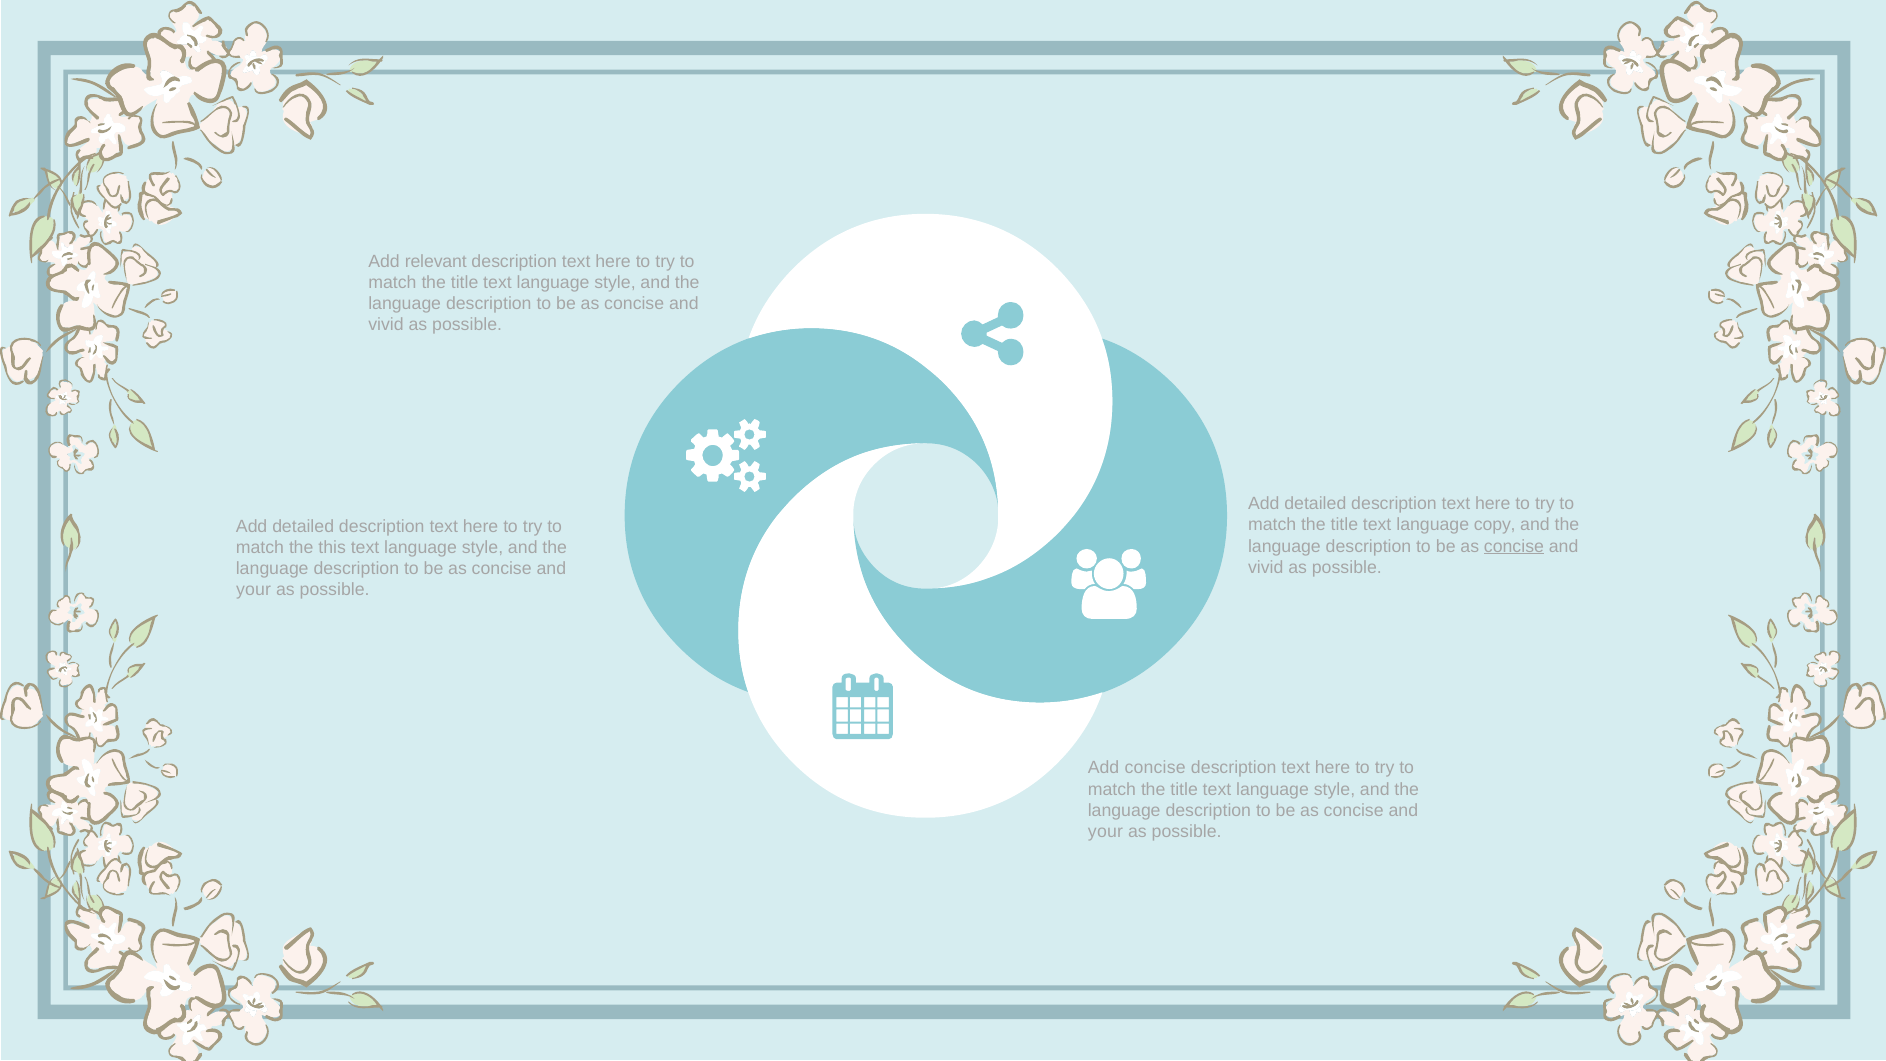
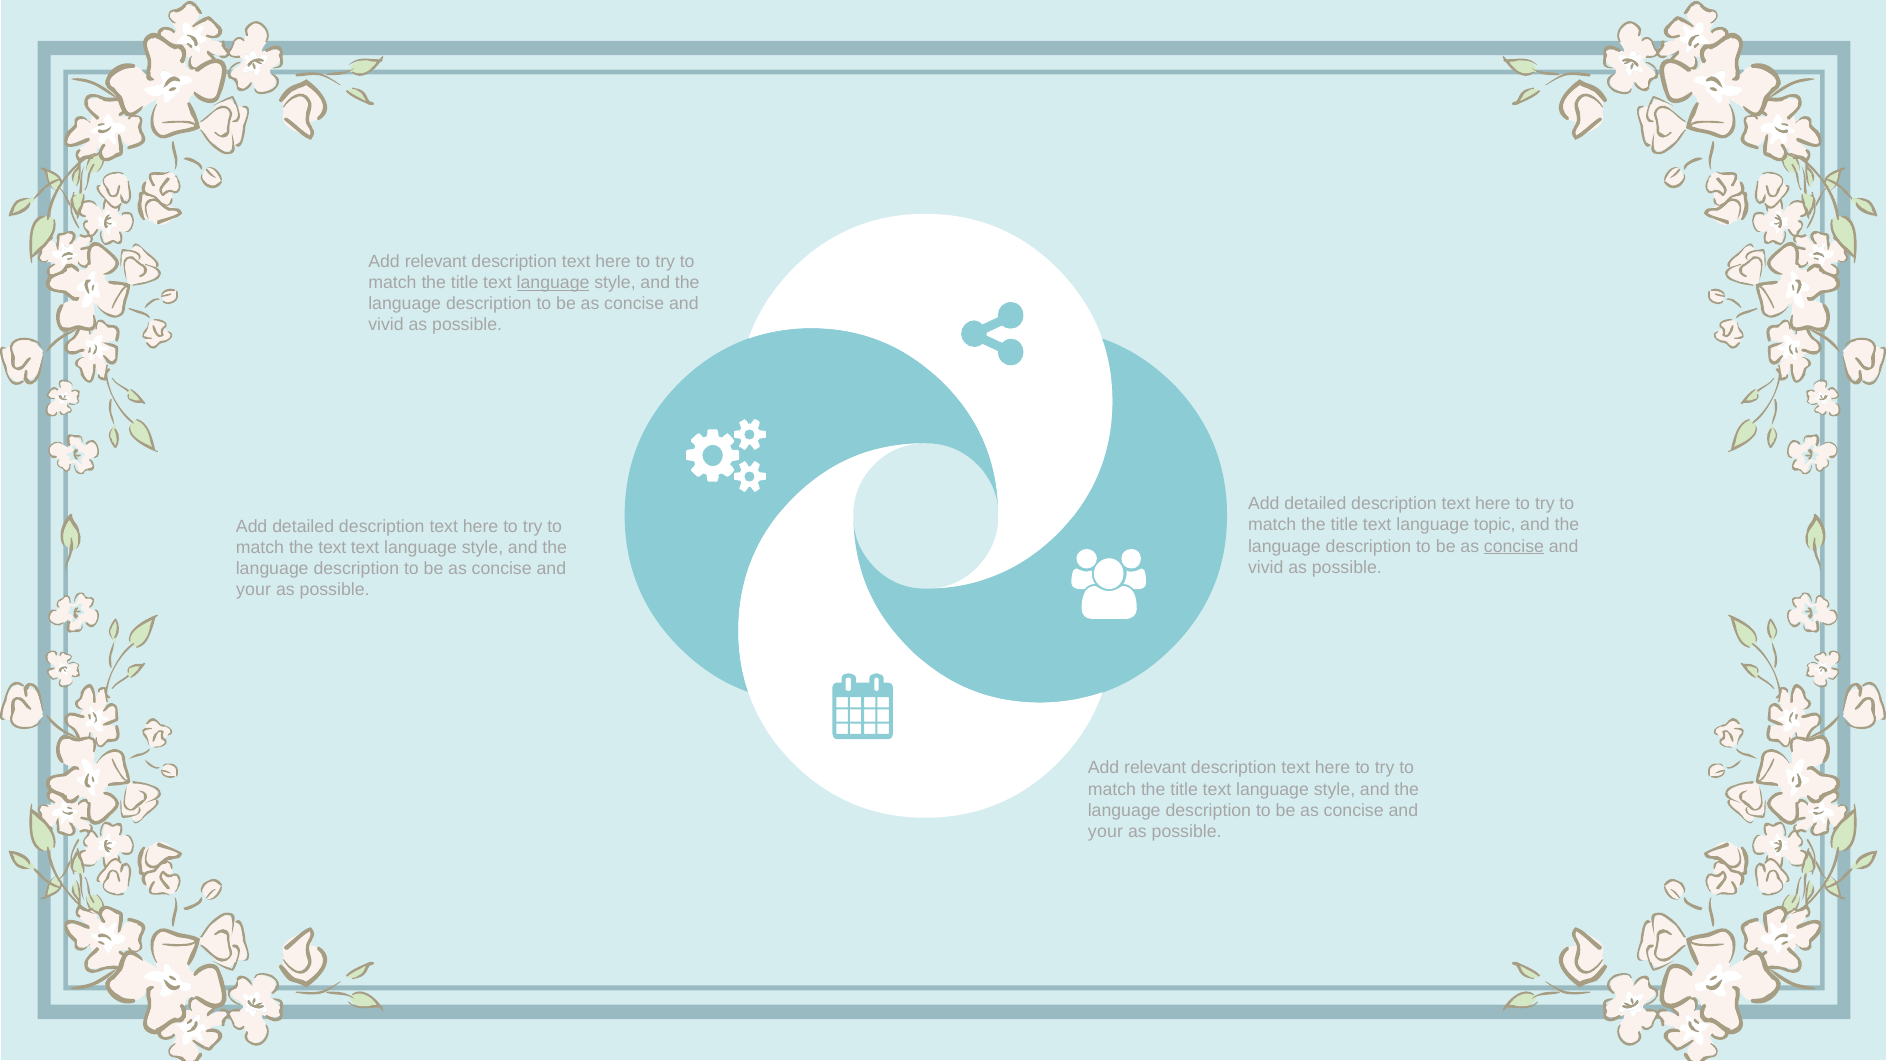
language underline: none -> present (553, 283)
copy: copy -> topic (1495, 525)
the this: this -> text (332, 547)
concise: concise -> relevant (1155, 768)
